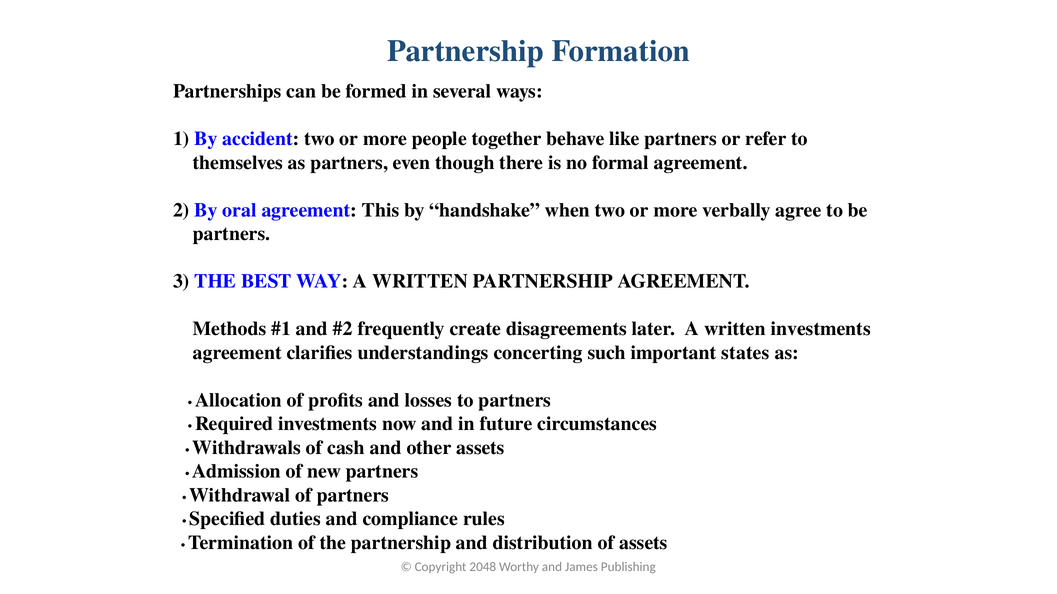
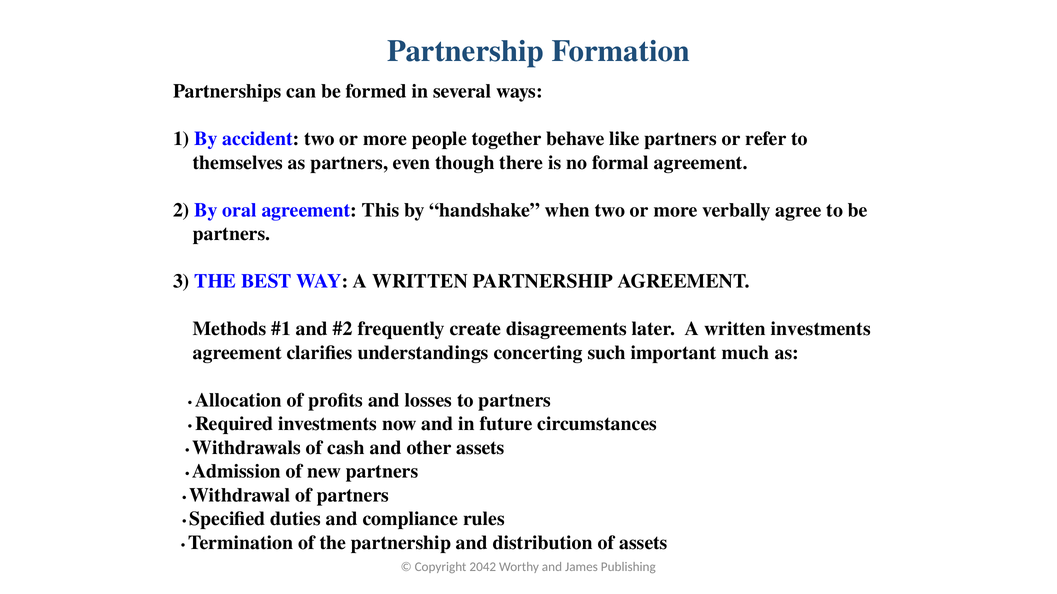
states: states -> much (746, 353)
2048: 2048 -> 2042 (483, 568)
